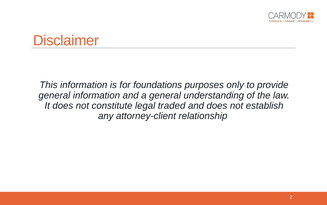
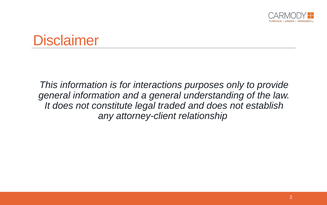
foundations: foundations -> interactions (158, 85)
